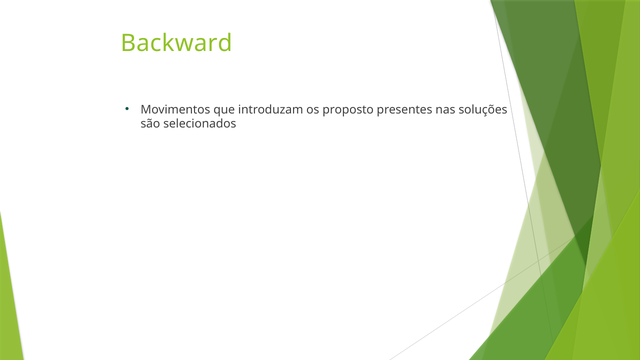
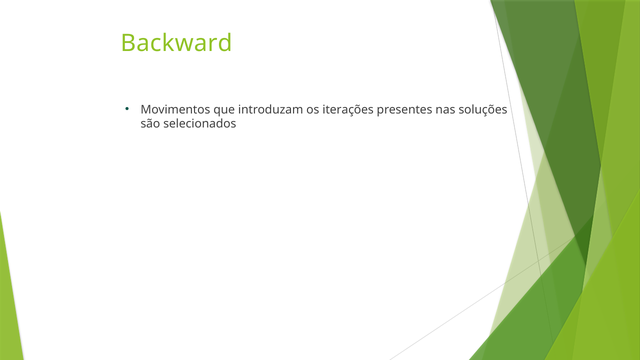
proposto: proposto -> iterações (348, 110)
